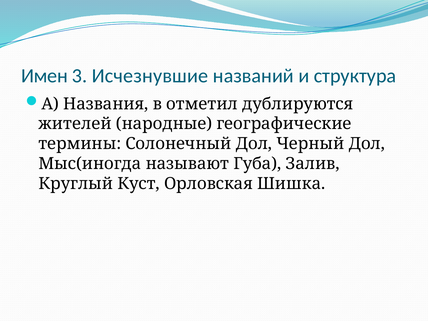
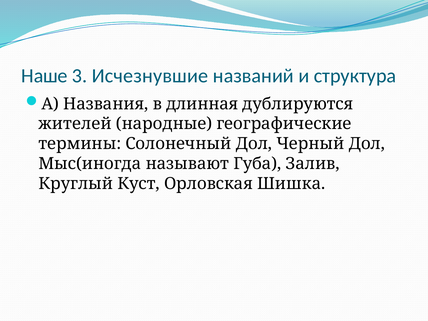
Имен: Имен -> Наше (44, 76)
отметил: отметил -> длинная (202, 104)
